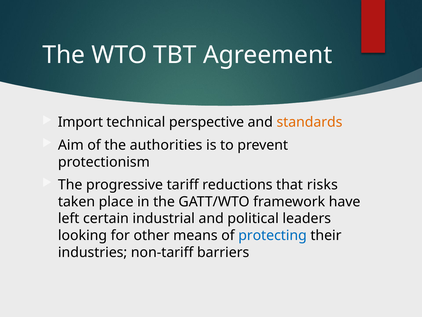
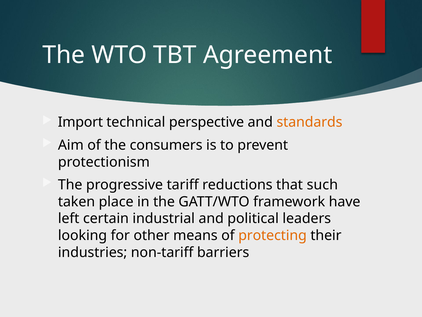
authorities: authorities -> consumers (166, 145)
risks: risks -> such (322, 185)
protecting colour: blue -> orange (273, 235)
